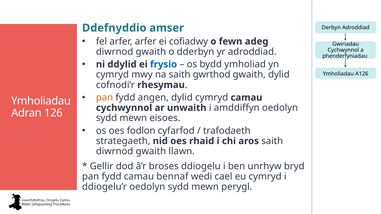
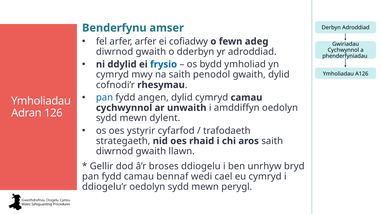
Ddefnyddio: Ddefnyddio -> Benderfynu (114, 28)
gwrthod: gwrthod -> penodol (212, 75)
pan colour: orange -> blue (104, 98)
eisoes: eisoes -> dylent (165, 118)
fodlon: fodlon -> ystyrir (141, 131)
